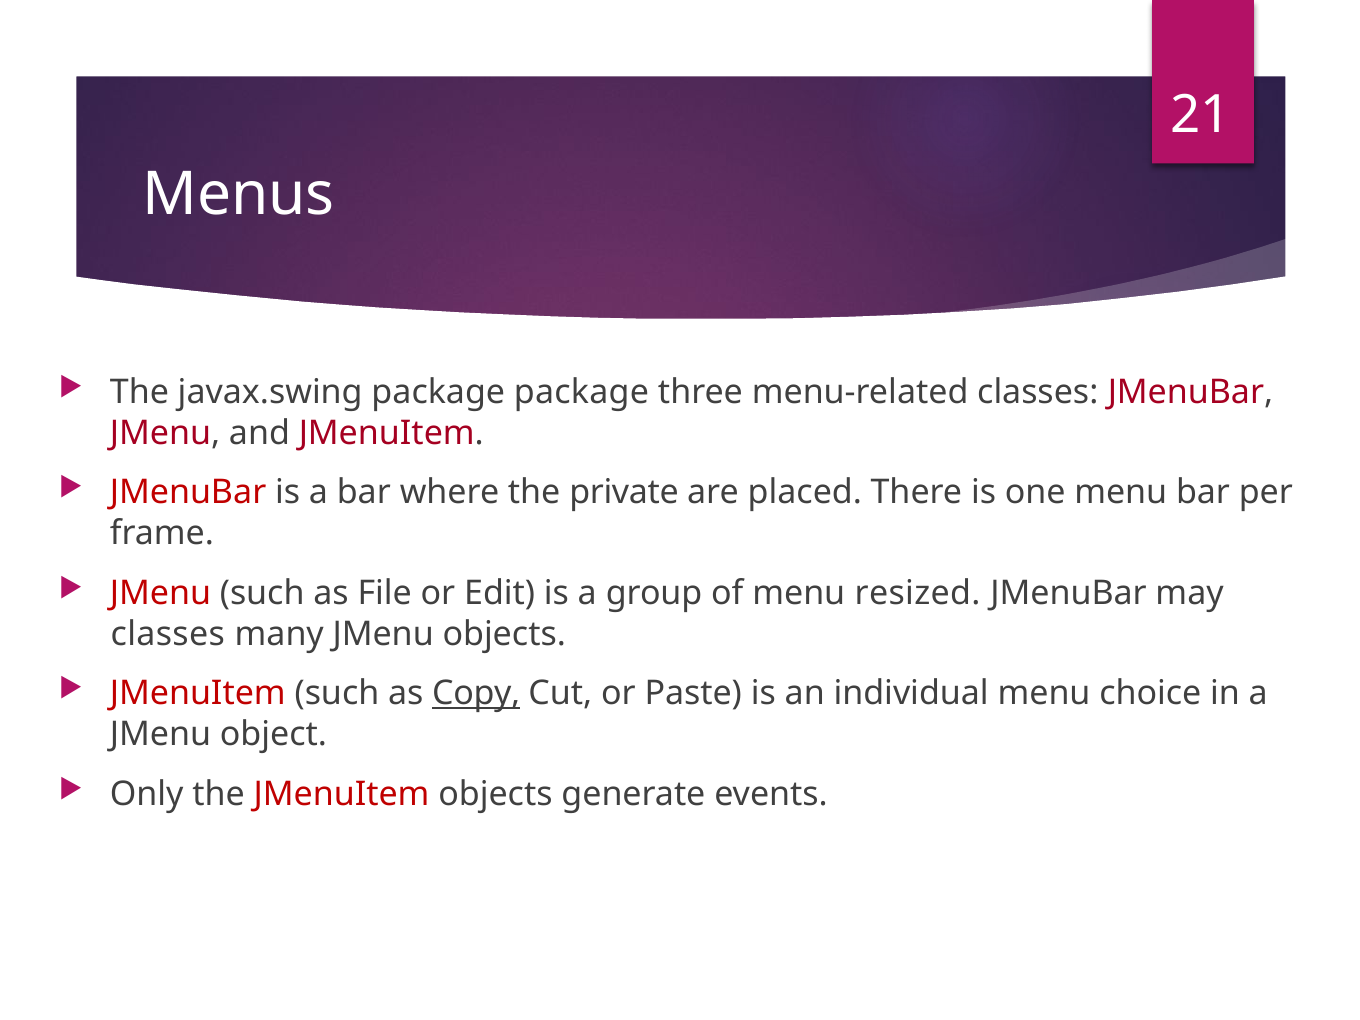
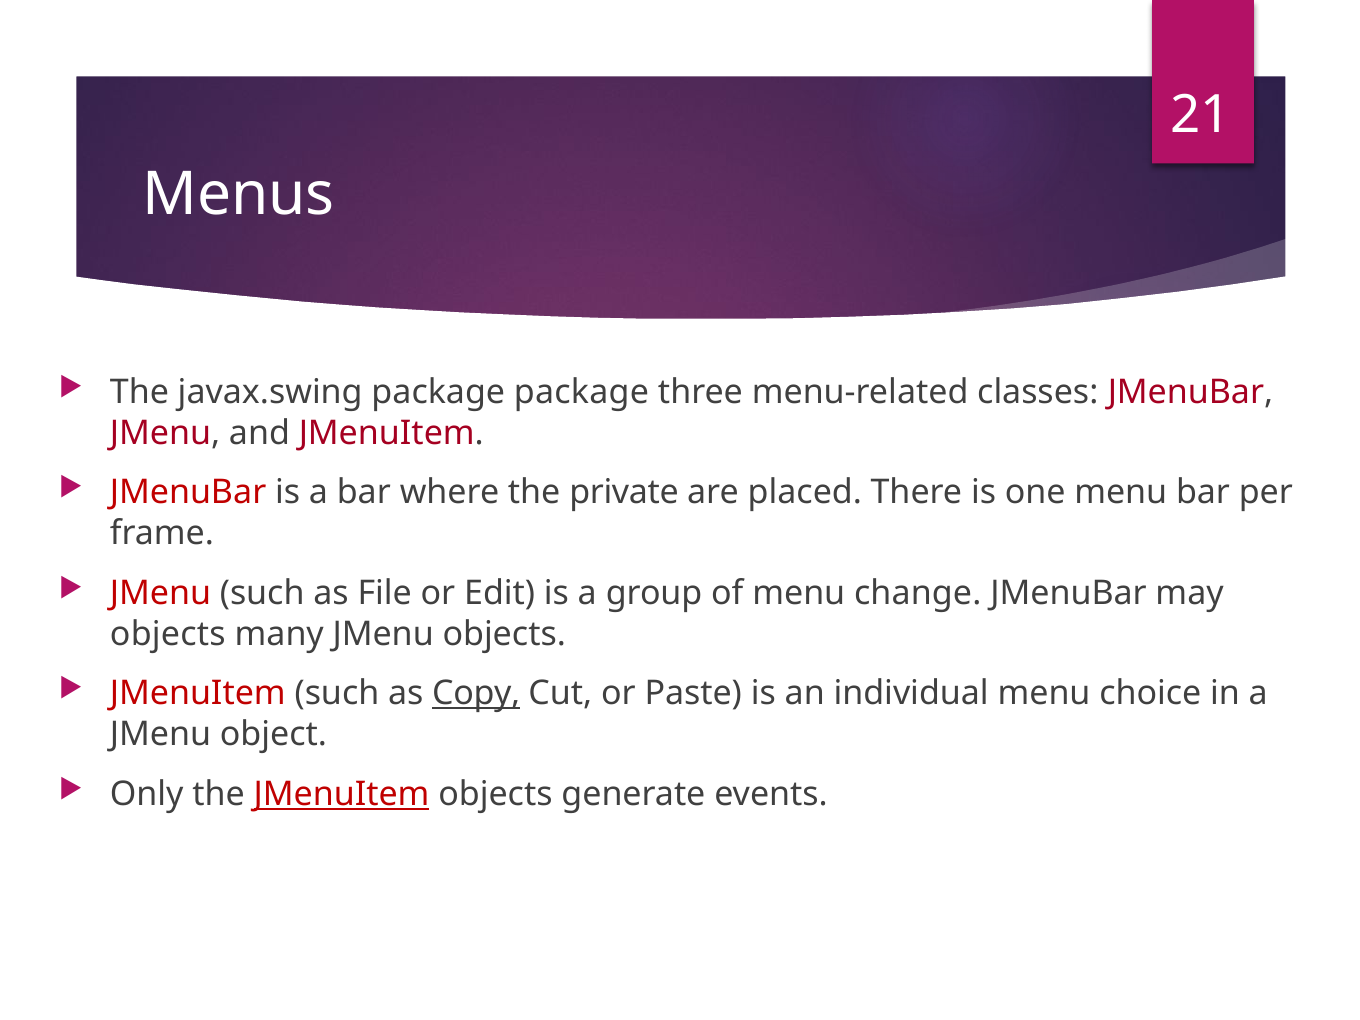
resized: resized -> change (918, 593)
classes: classes -> objects (168, 634)
JMenuItem underline: none -> present (342, 794)
